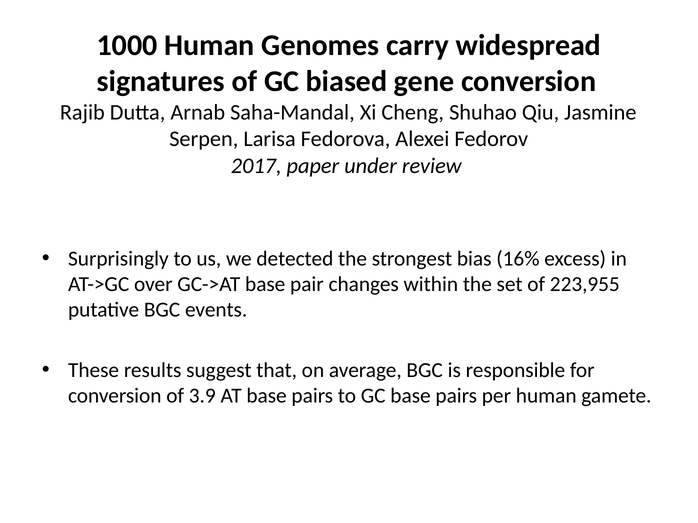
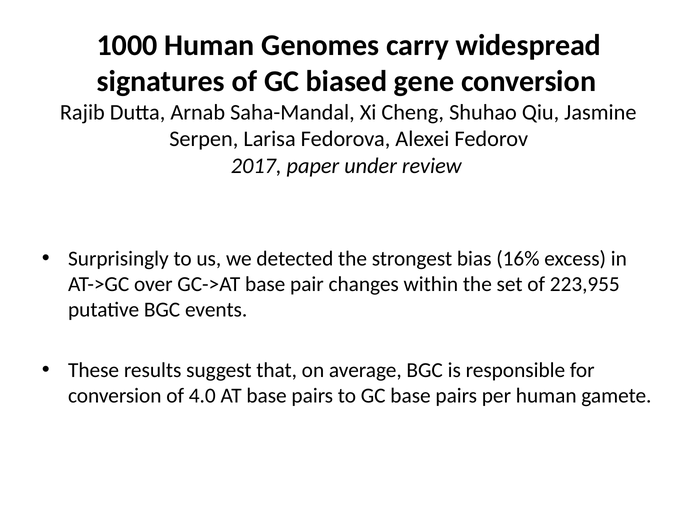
3.9: 3.9 -> 4.0 (202, 396)
